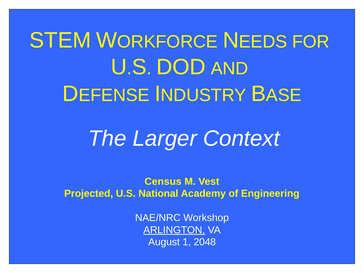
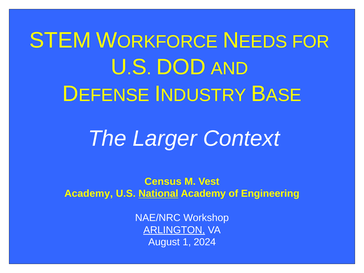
Projected: Projected -> Academy (89, 194)
National underline: none -> present (158, 194)
2048: 2048 -> 2024 (205, 242)
